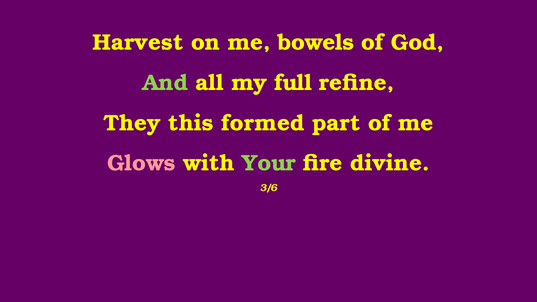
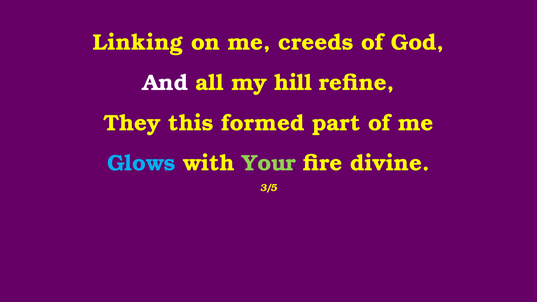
Harvest: Harvest -> Linking (138, 42)
bowels: bowels -> creeds (316, 42)
And colour: light green -> white (165, 83)
full: full -> hill (293, 83)
Glows colour: pink -> light blue (141, 163)
3/6: 3/6 -> 3/5 (269, 188)
